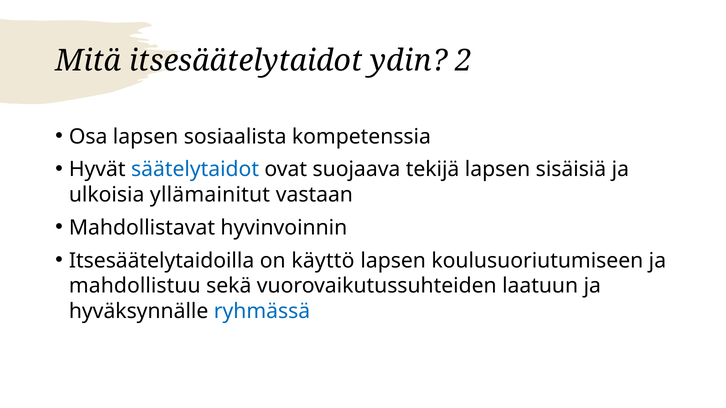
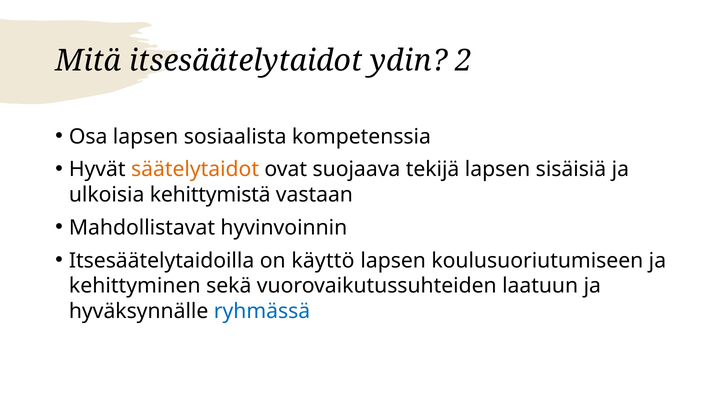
säätelytaidot colour: blue -> orange (195, 170)
yllämainitut: yllämainitut -> kehittymistä (210, 195)
mahdollistuu: mahdollistuu -> kehittyminen (135, 286)
